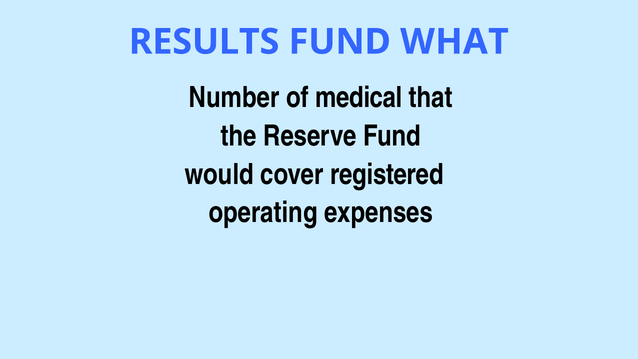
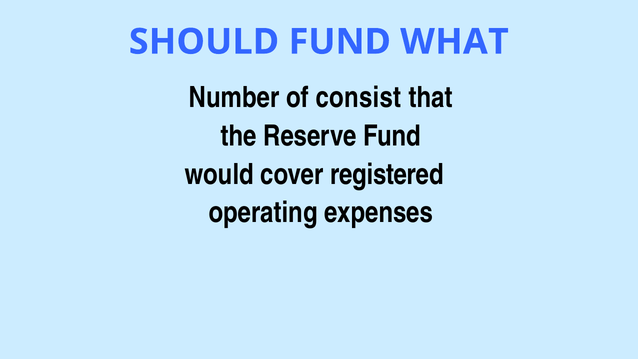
RESULTS: RESULTS -> SHOULD (204, 42)
medical: medical -> consist (359, 98)
